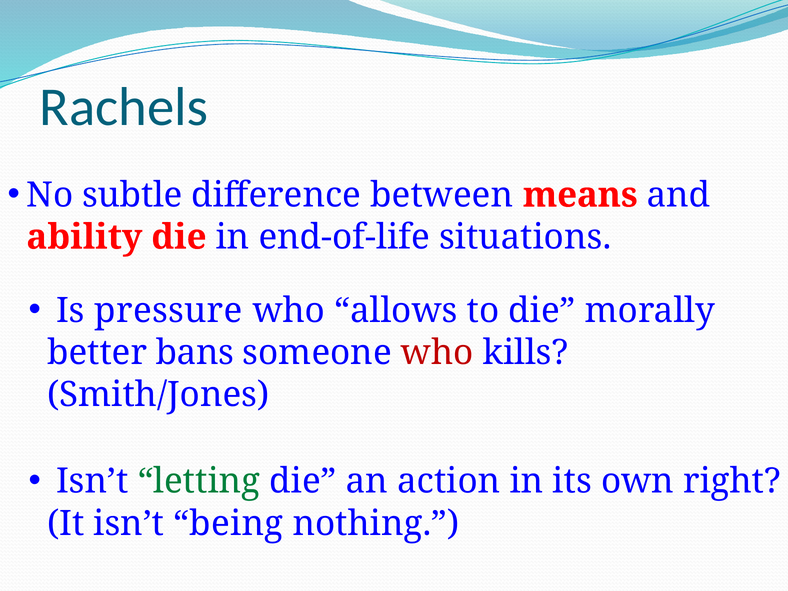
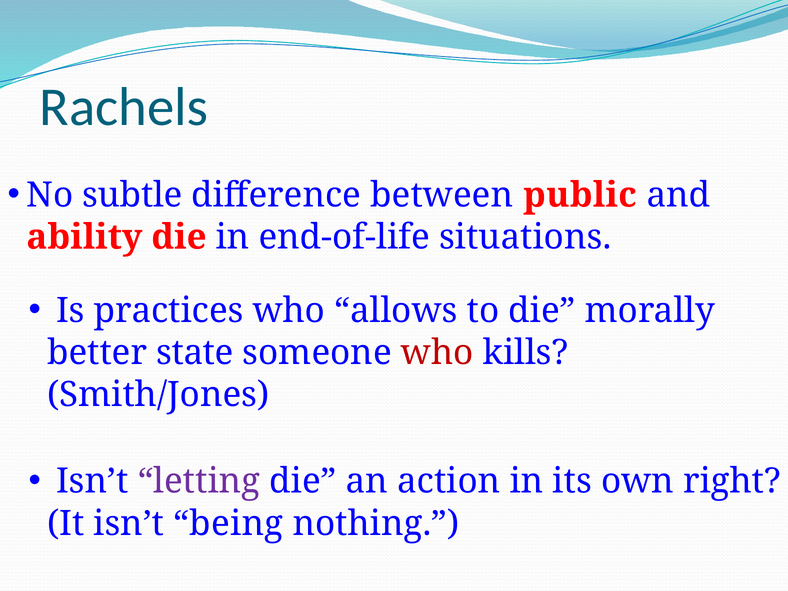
means: means -> public (580, 195)
pressure: pressure -> practices (169, 311)
bans: bans -> state (195, 353)
letting colour: green -> purple (199, 481)
